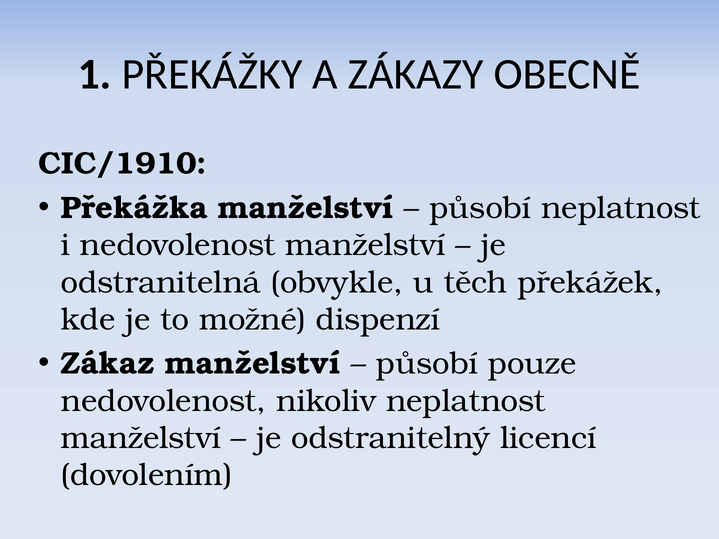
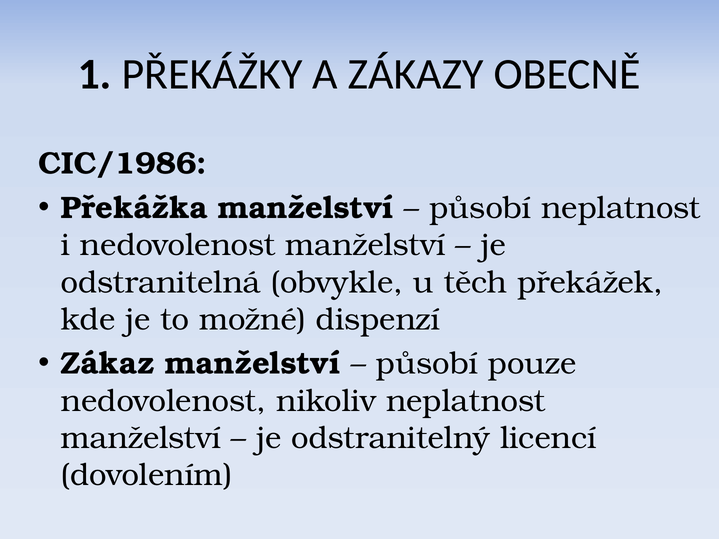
CIC/1910: CIC/1910 -> CIC/1986 (123, 164)
